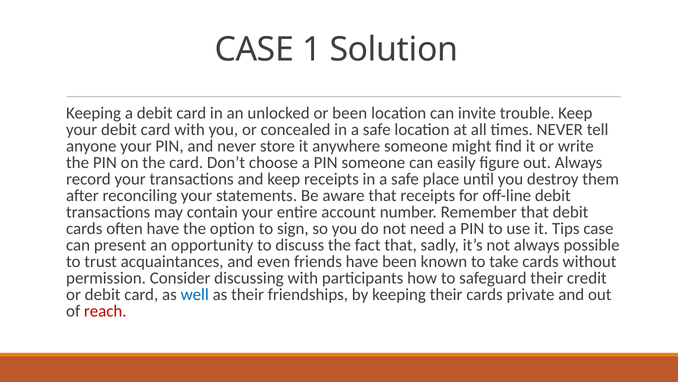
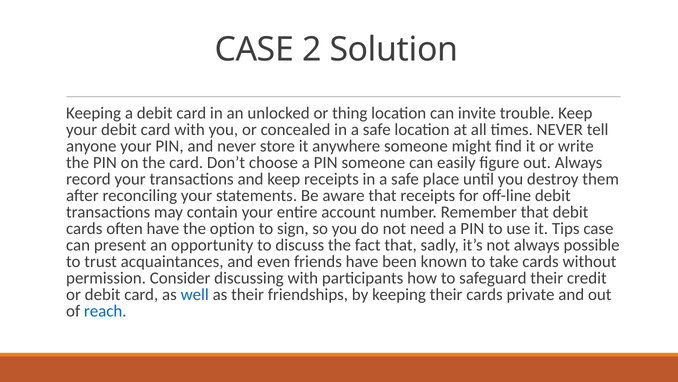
1: 1 -> 2 (312, 50)
or been: been -> thing (350, 113)
reach colour: red -> blue (105, 310)
